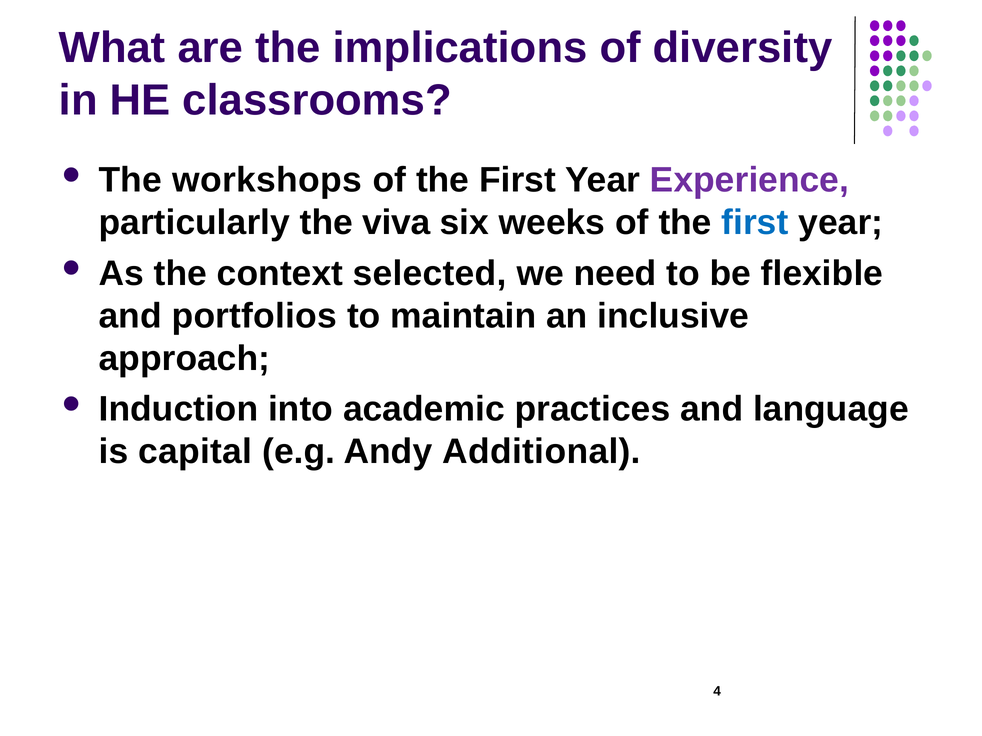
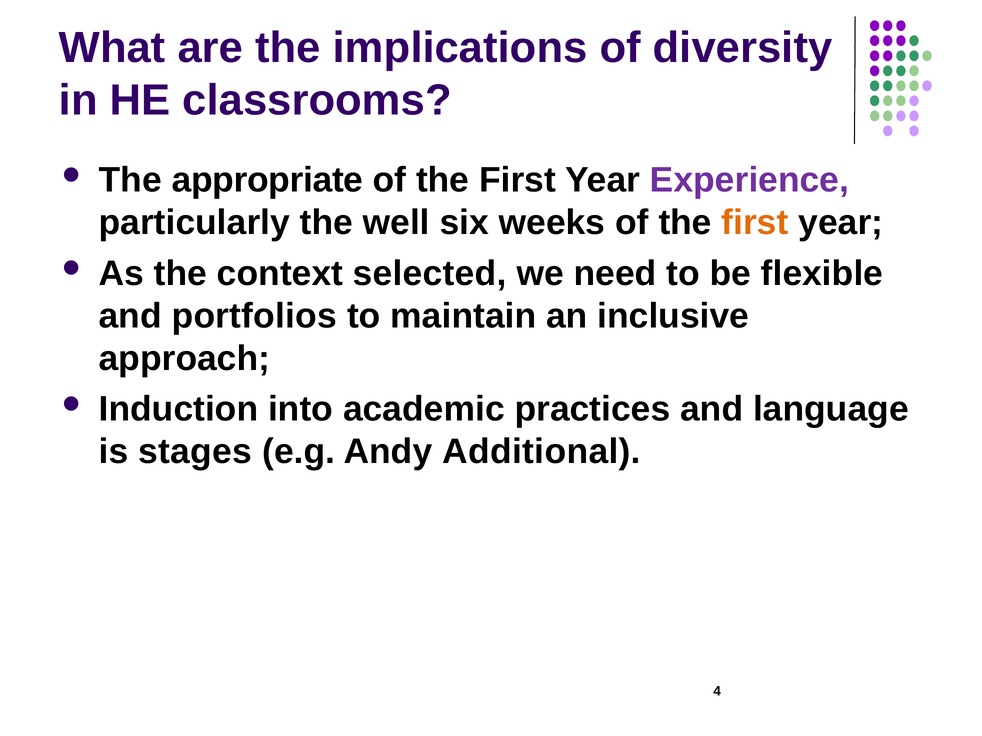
workshops: workshops -> appropriate (267, 180)
viva: viva -> well (396, 223)
first colour: blue -> orange (755, 223)
capital: capital -> stages (195, 452)
